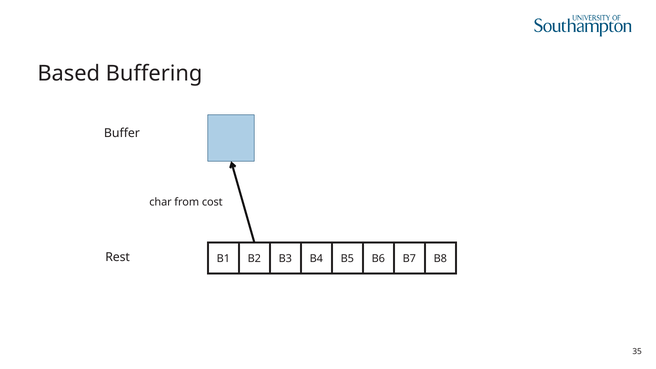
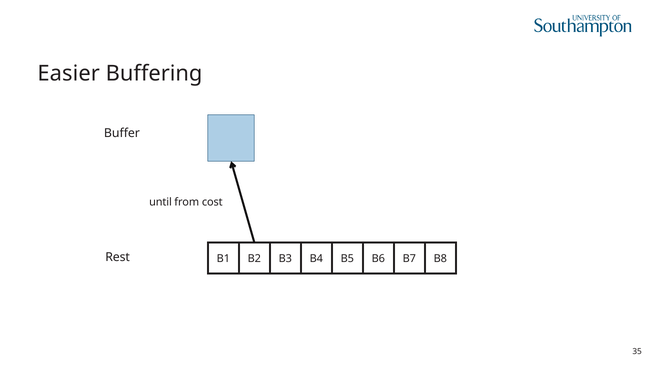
Based: Based -> Easier (69, 74)
char: char -> until (161, 202)
